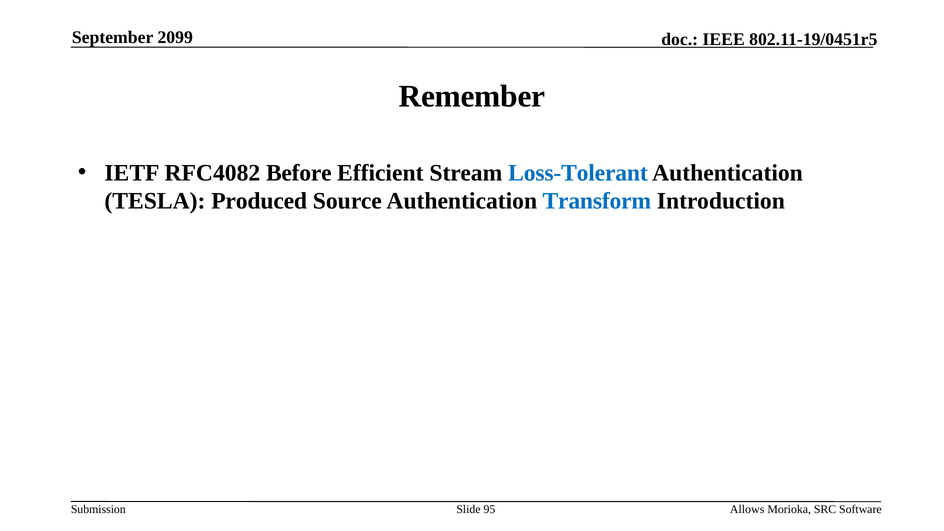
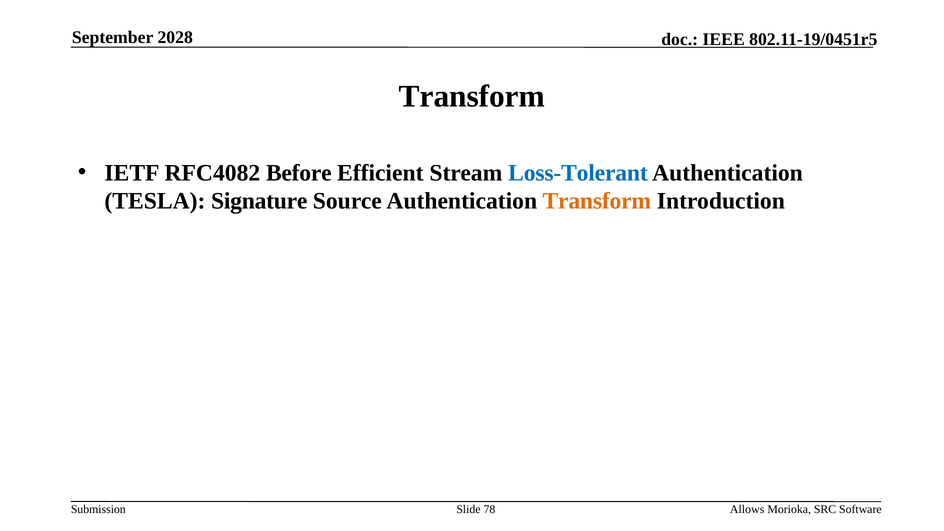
2099: 2099 -> 2028 (175, 38)
Remember: Remember -> Transform (472, 97)
Produced: Produced -> Signature (259, 201)
Transform colour: blue -> orange (597, 201)
95: 95 -> 78 (489, 509)
